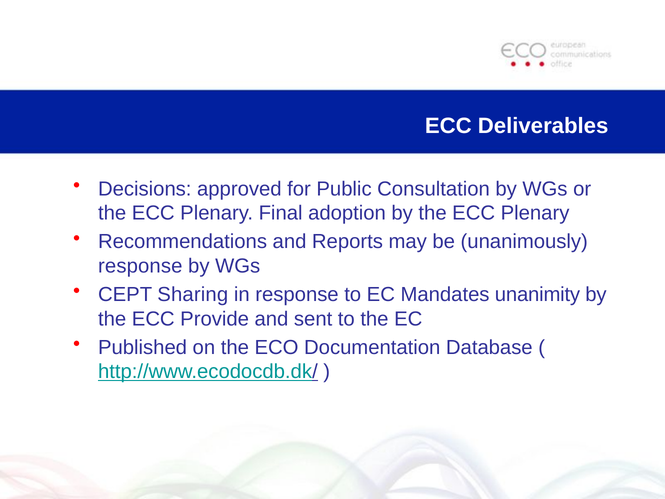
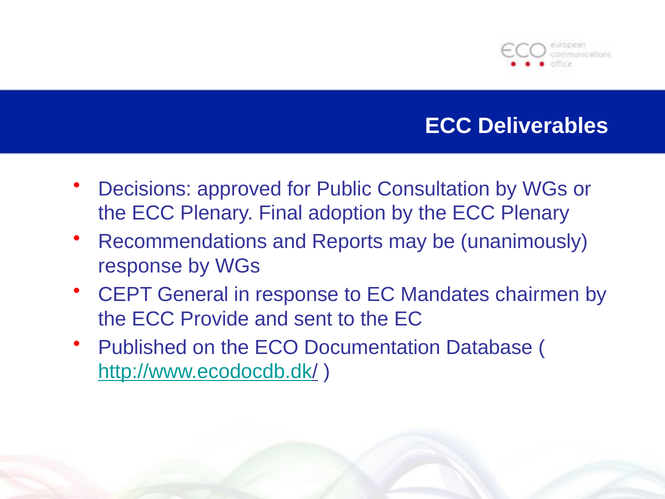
Sharing: Sharing -> General (193, 294)
unanimity: unanimity -> chairmen (537, 294)
